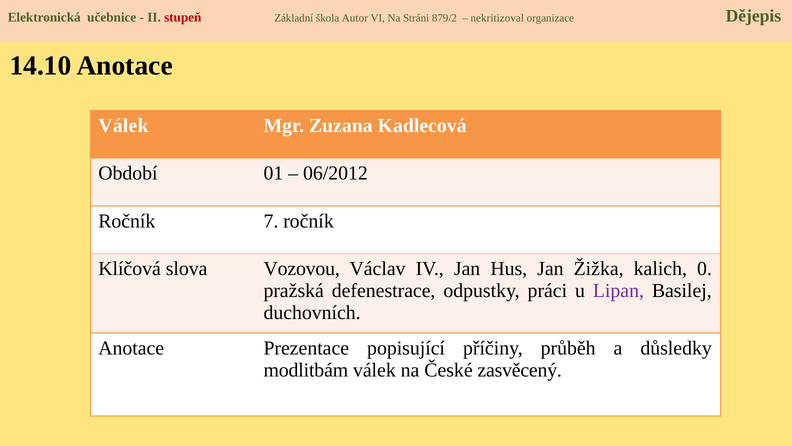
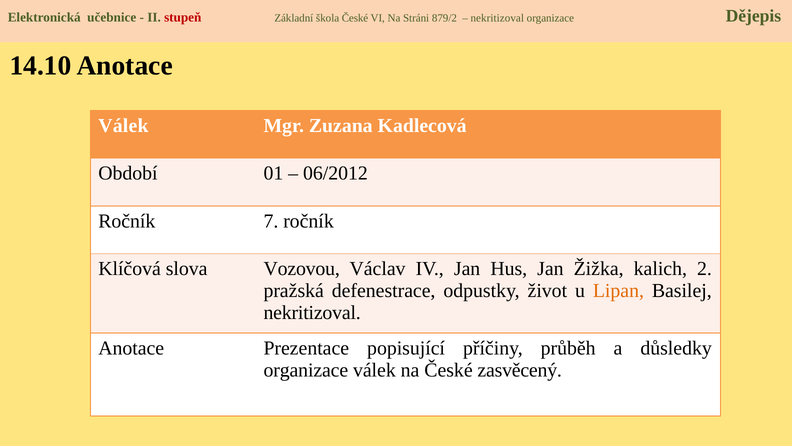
škola Autor: Autor -> České (355, 18)
0: 0 -> 2 (704, 269)
práci: práci -> život (547, 290)
Lipan colour: purple -> orange (618, 290)
duchovních: duchovních -> nekritizoval (312, 312)
modlitbám: modlitbám -> organizace (306, 370)
